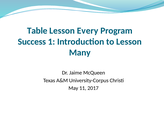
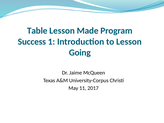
Every: Every -> Made (88, 31)
Many: Many -> Going (80, 53)
